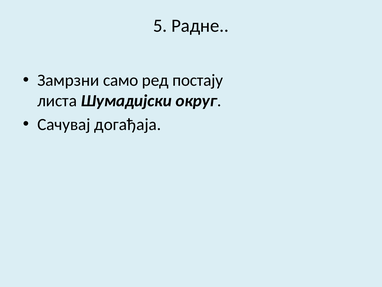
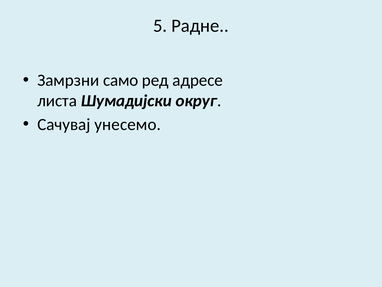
постају: постају -> адресе (198, 80)
догађаја: догађаја -> унесемо (128, 124)
